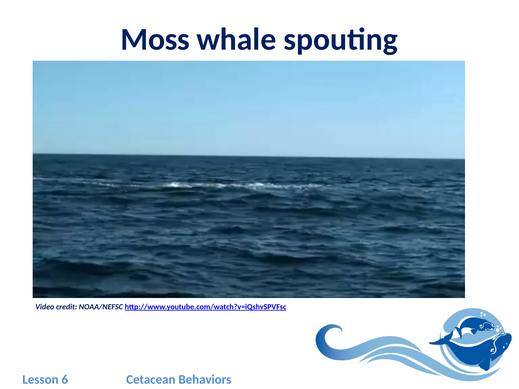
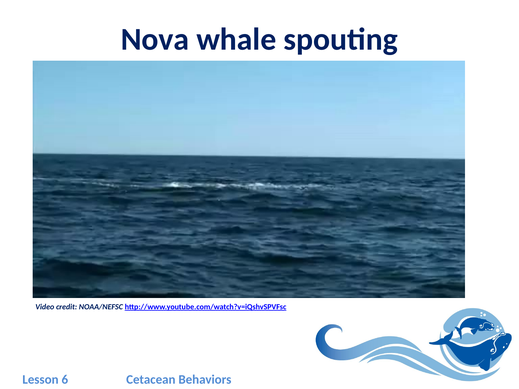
Moss: Moss -> Nova (155, 39)
